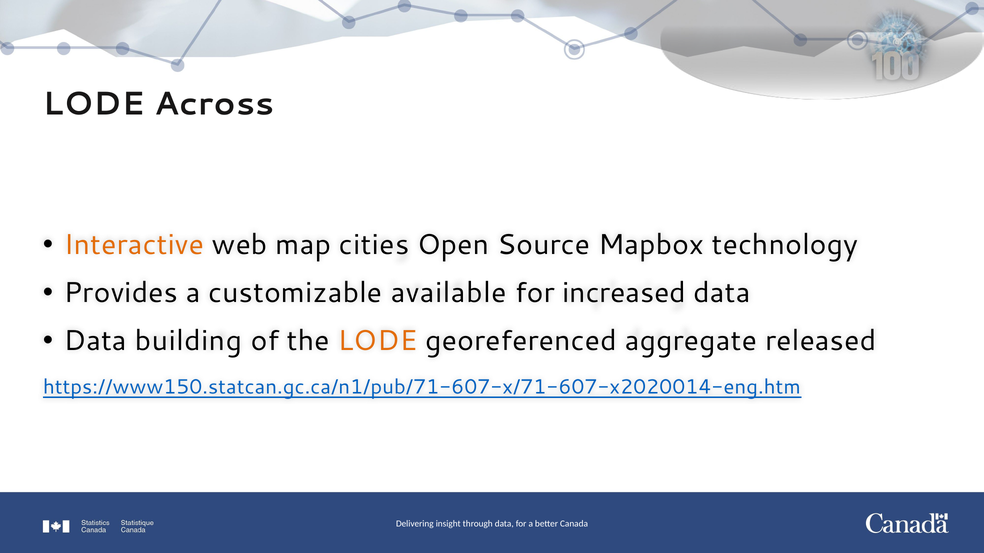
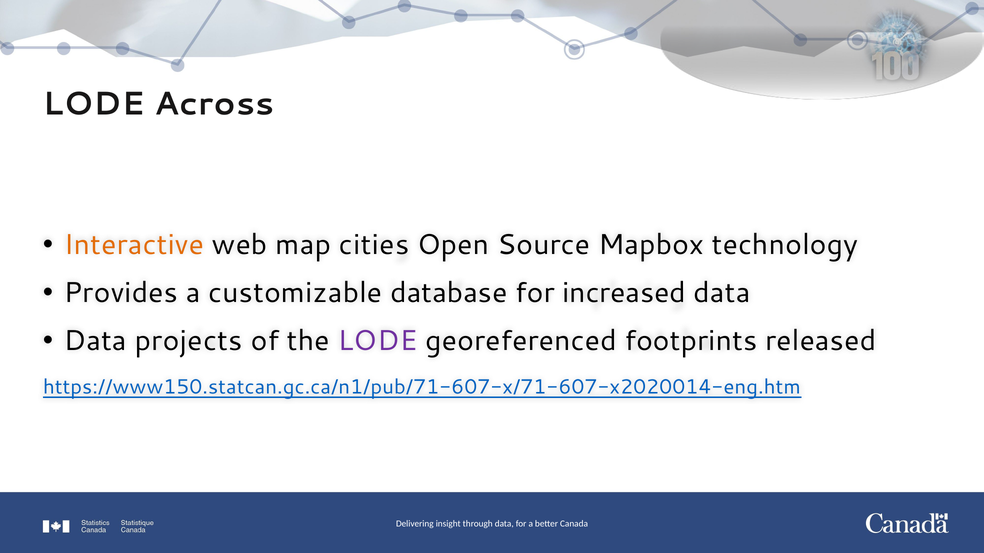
available: available -> database (449, 293)
building: building -> projects (189, 341)
LODE colour: orange -> purple (378, 341)
aggregate: aggregate -> footprints (691, 341)
